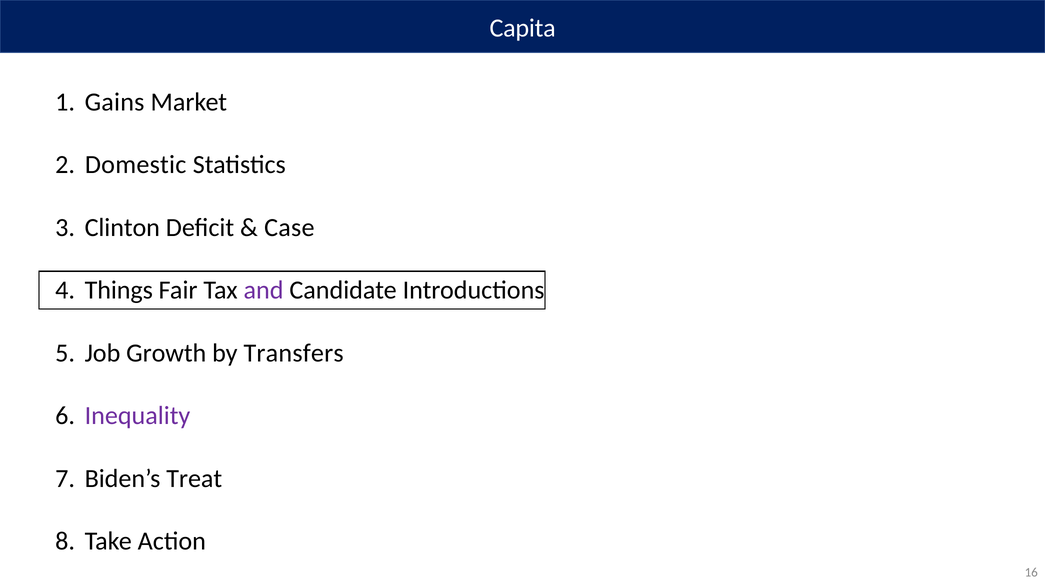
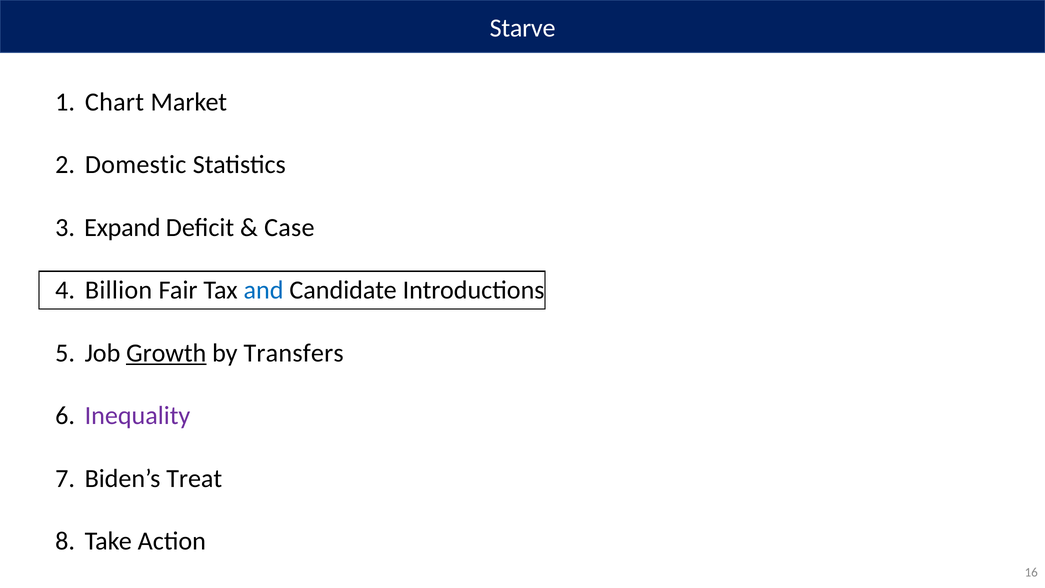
Capita: Capita -> Starve (523, 28)
Gains: Gains -> Chart (115, 102)
Clinton: Clinton -> Expand (122, 228)
Things: Things -> Billion (119, 290)
and colour: purple -> blue (264, 290)
Growth underline: none -> present (166, 353)
